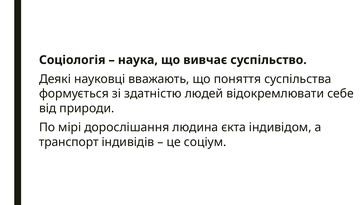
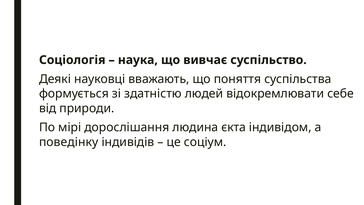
транспорт: транспорт -> поведінку (69, 142)
